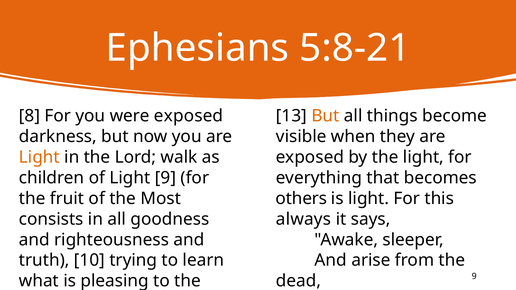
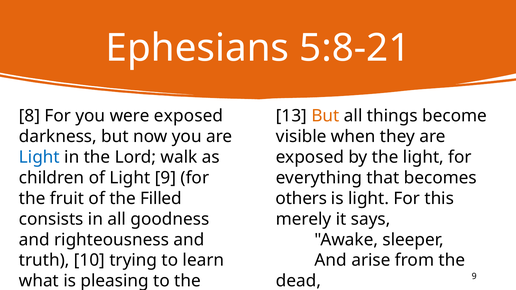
Light colour: orange -> blue (39, 157)
of the Most: Most -> Filled (161, 199)
always: always -> merely (304, 219)
